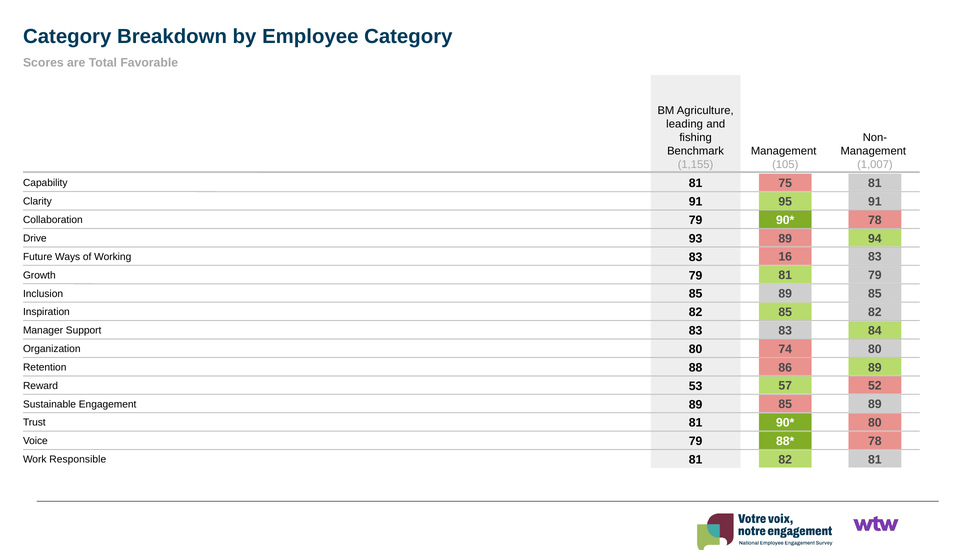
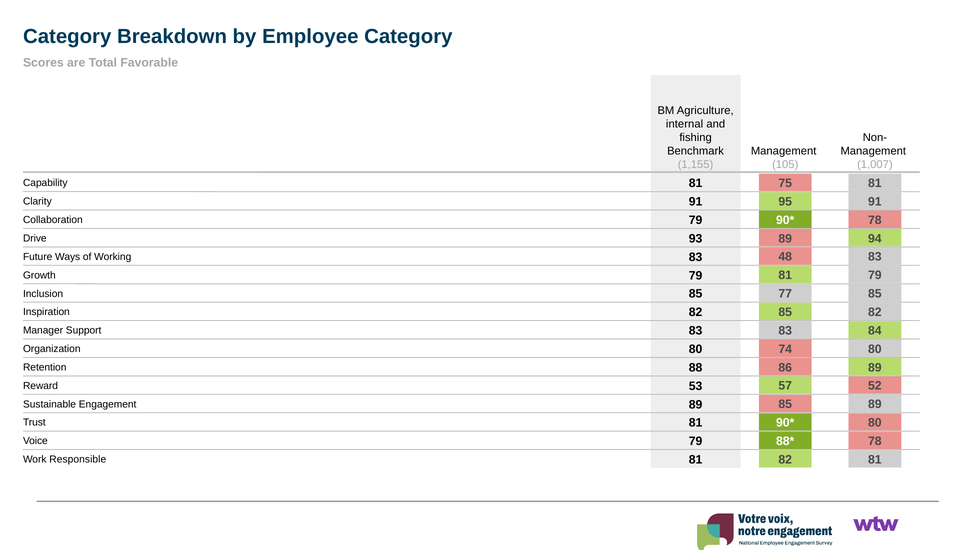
leading: leading -> internal (685, 124)
16: 16 -> 48 (785, 257)
Inclusion 85 89: 89 -> 77 (785, 294)
